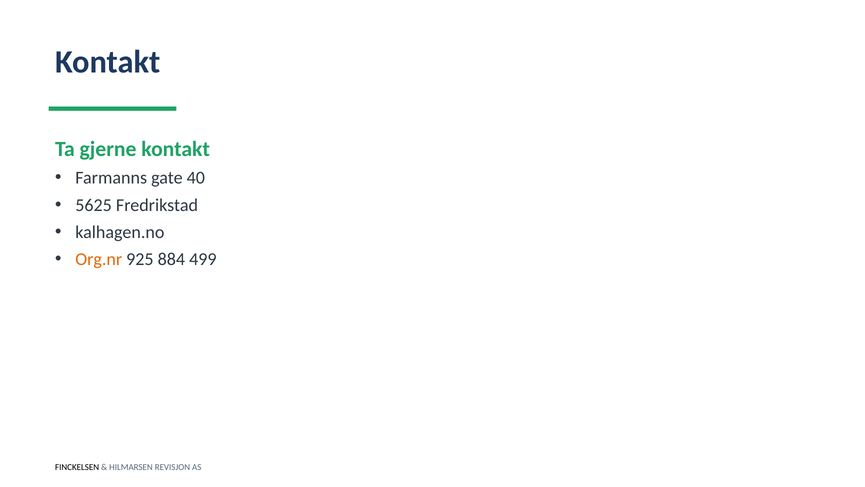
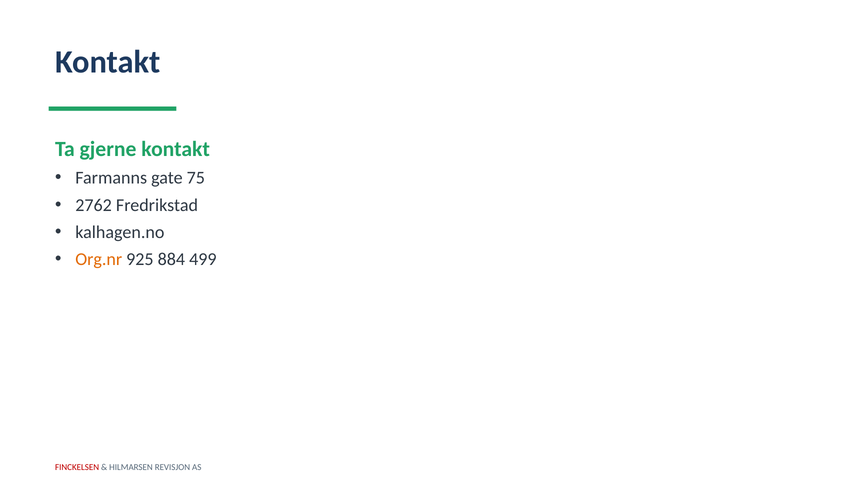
40: 40 -> 75 (196, 178)
5625: 5625 -> 2762 (94, 205)
FINCKELSEN colour: black -> red (77, 467)
